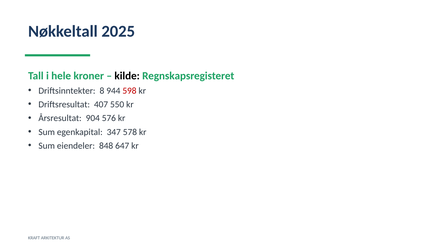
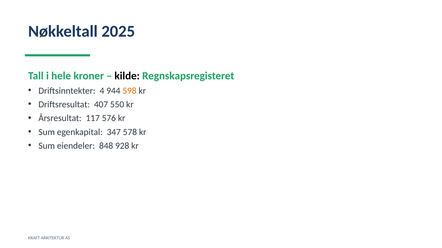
8: 8 -> 4 (102, 91)
598 colour: red -> orange (129, 91)
904: 904 -> 117 (93, 119)
647: 647 -> 928 (122, 146)
